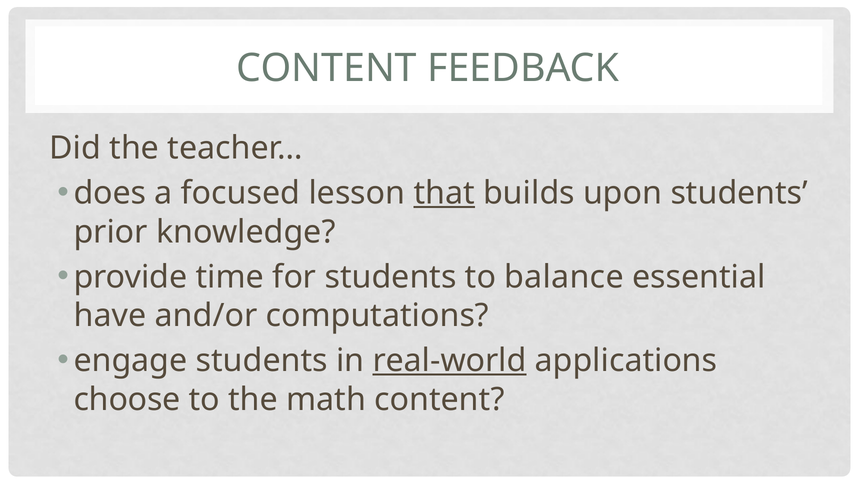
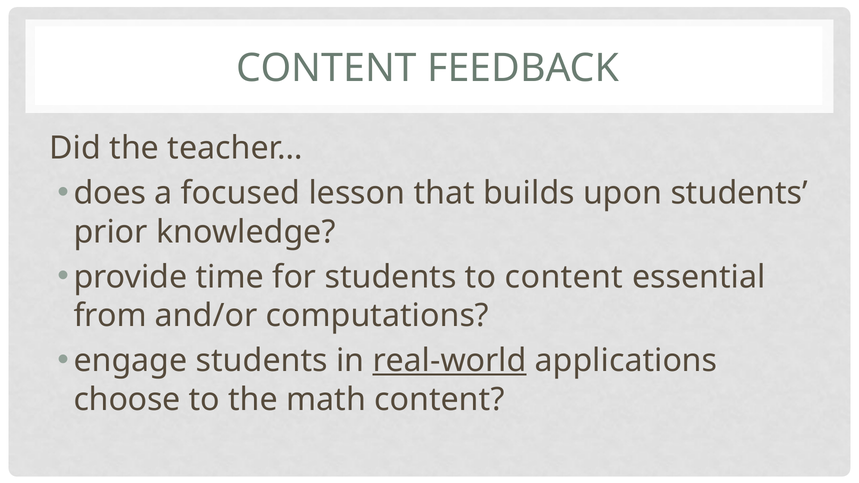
that underline: present -> none (444, 193)
to balance: balance -> content (564, 277)
have: have -> from (110, 316)
